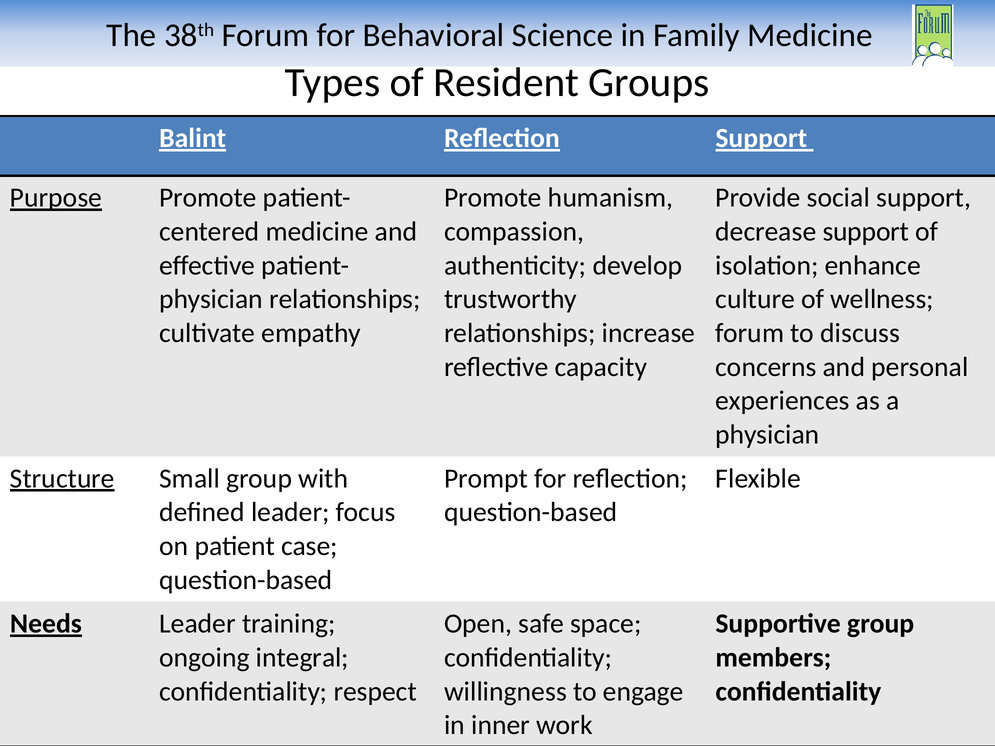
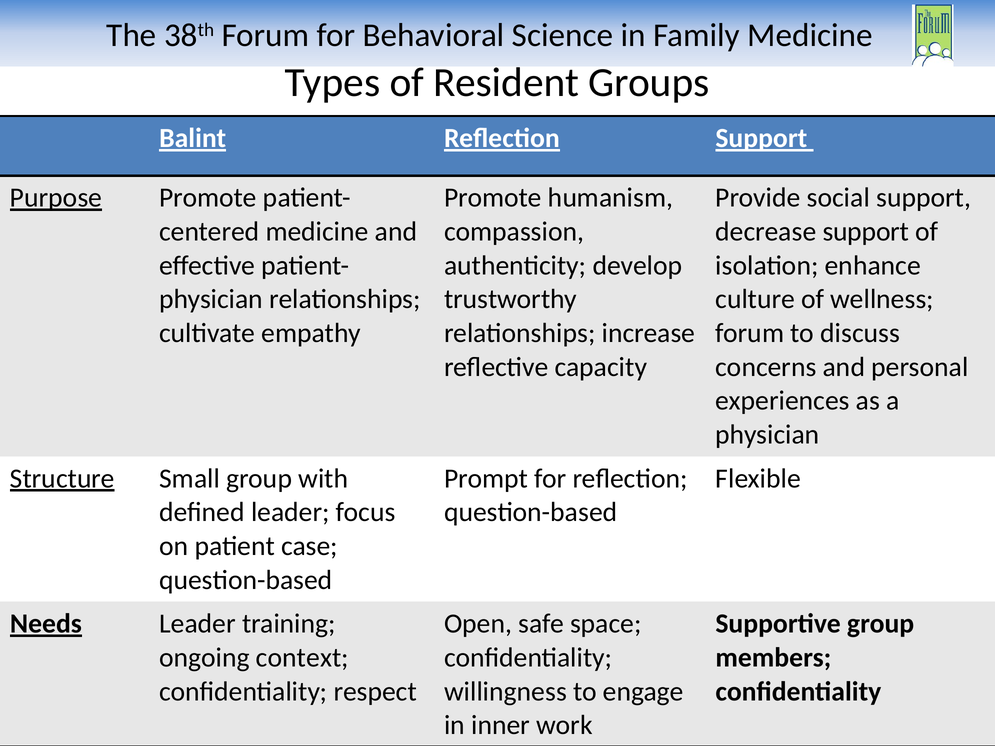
integral: integral -> context (302, 658)
